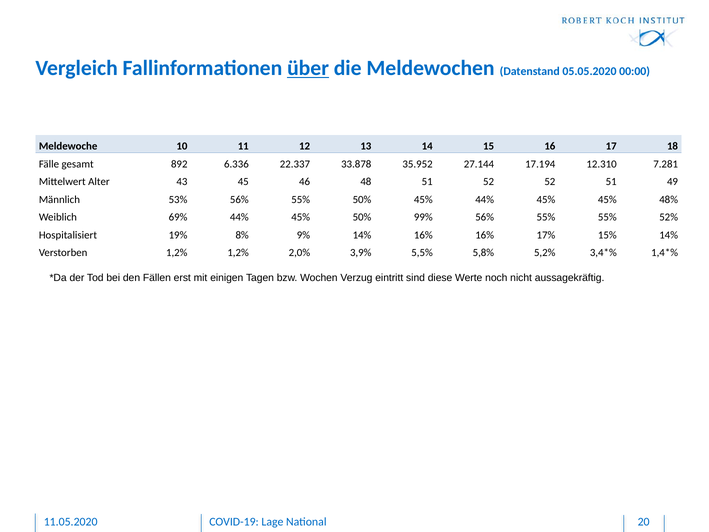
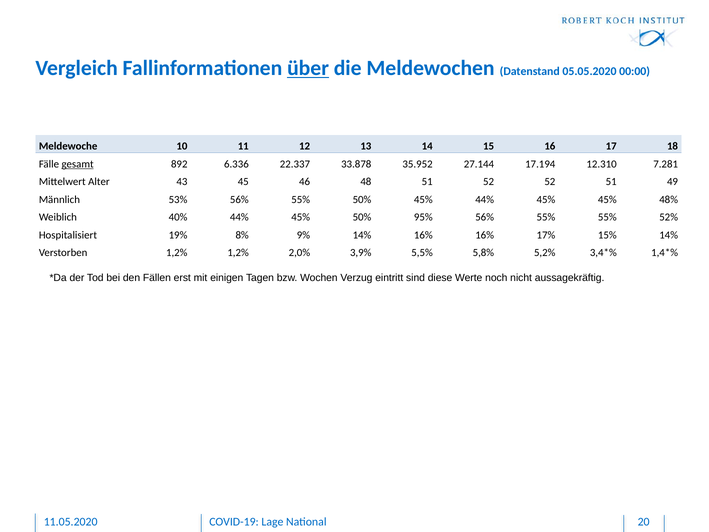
gesamt underline: none -> present (78, 164)
69%: 69% -> 40% (178, 217)
99%: 99% -> 95% (423, 217)
